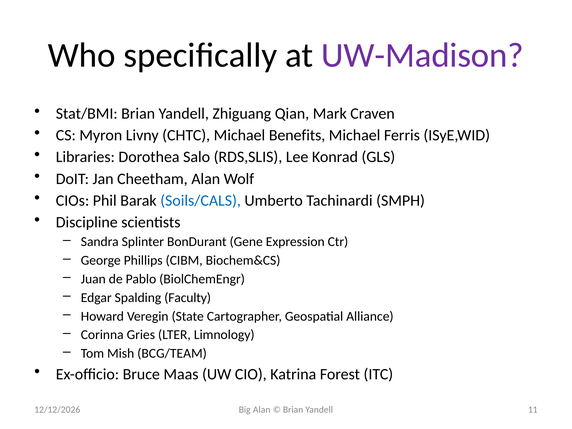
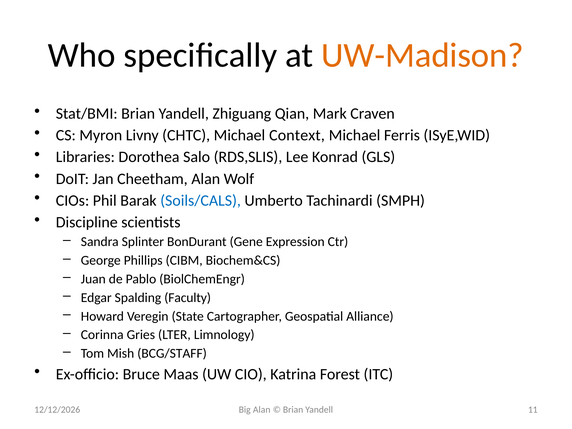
UW-Madison colour: purple -> orange (422, 55)
Benefits: Benefits -> Context (297, 135)
BCG/TEAM: BCG/TEAM -> BCG/STAFF (172, 353)
